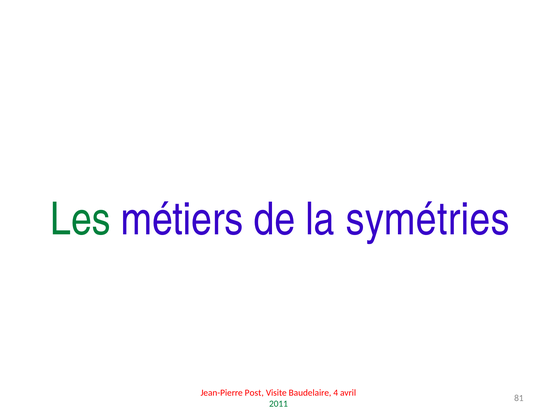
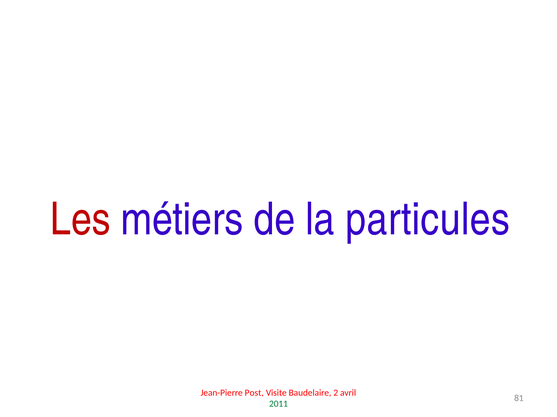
Les colour: green -> red (80, 220)
symétries: symétries -> particules (428, 220)
4: 4 -> 2 (336, 393)
